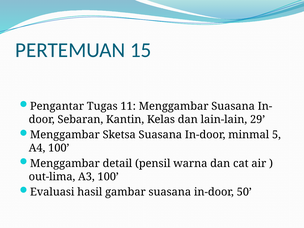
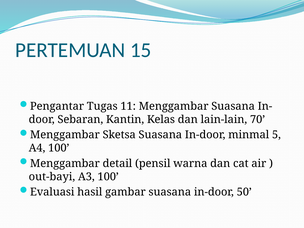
29: 29 -> 70 (258, 119)
out-lima: out-lima -> out-bayi (52, 177)
